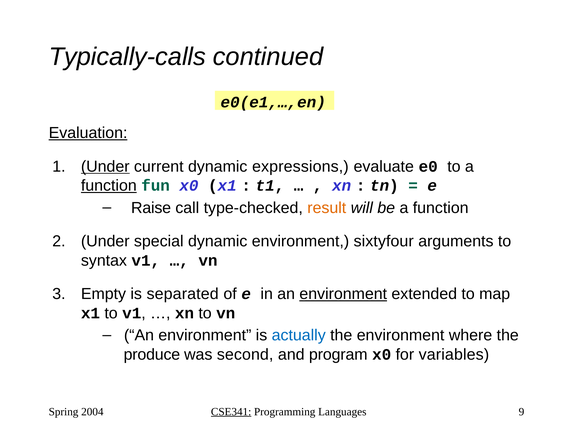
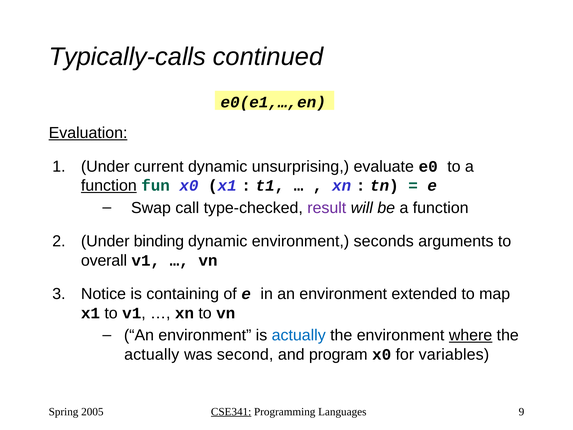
Under underline: present -> none (105, 166)
expressions: expressions -> unsurprising (300, 166)
Raise: Raise -> Swap (151, 208)
result colour: orange -> purple (327, 208)
special: special -> binding (159, 241)
sixtyfour: sixtyfour -> seconds (384, 241)
syntax: syntax -> overall (104, 260)
Empty: Empty -> Notice (103, 294)
separated: separated -> containing (183, 294)
environment underline: present -> none (343, 294)
where underline: none -> present (471, 335)
produce: produce -> actually (152, 354)
2004: 2004 -> 2005 (92, 411)
